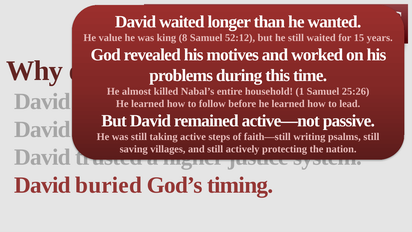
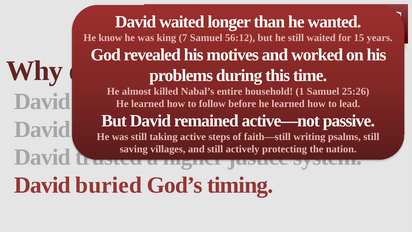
value: value -> know (110, 38)
8: 8 -> 7 (183, 38)
52:12: 52:12 -> 56:12 (240, 38)
